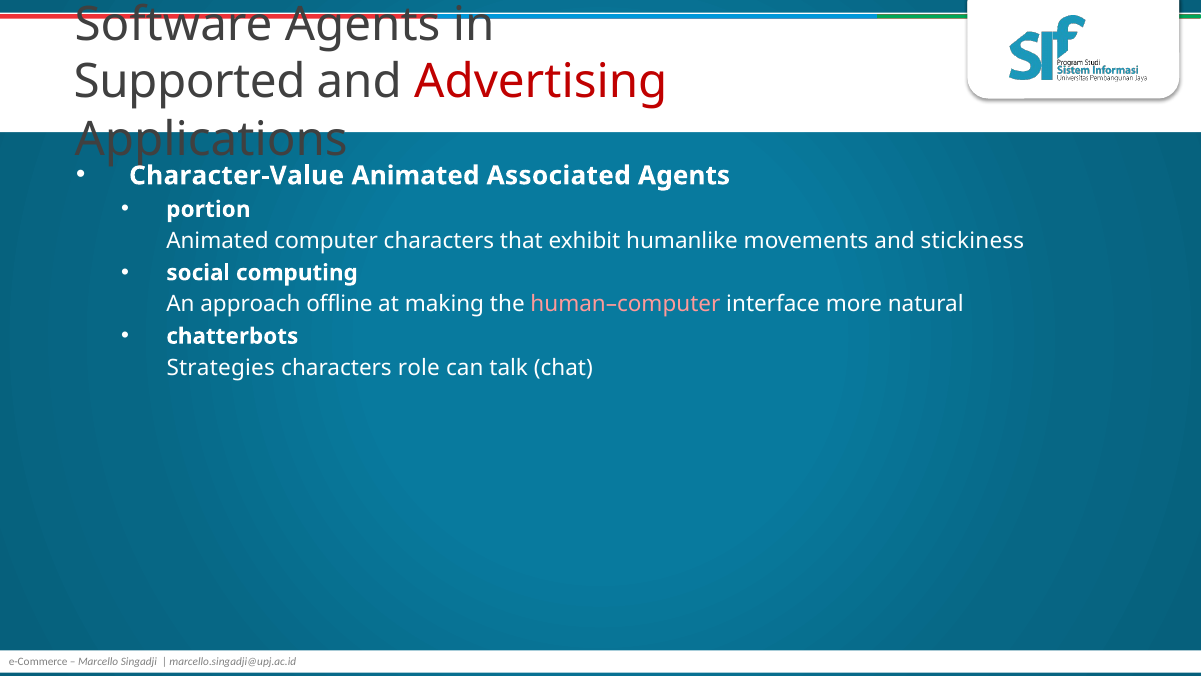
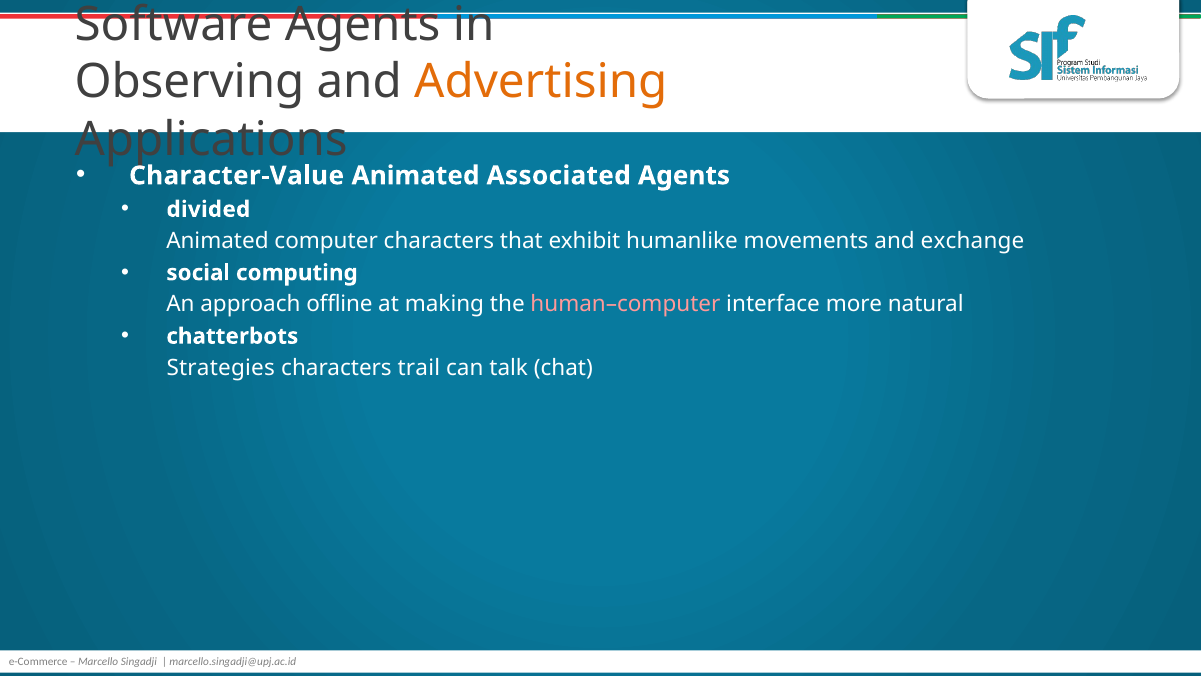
Supported: Supported -> Observing (189, 82)
Advertising colour: red -> orange (541, 82)
portion: portion -> divided (208, 209)
stickiness: stickiness -> exchange (972, 241)
role: role -> trail (419, 368)
